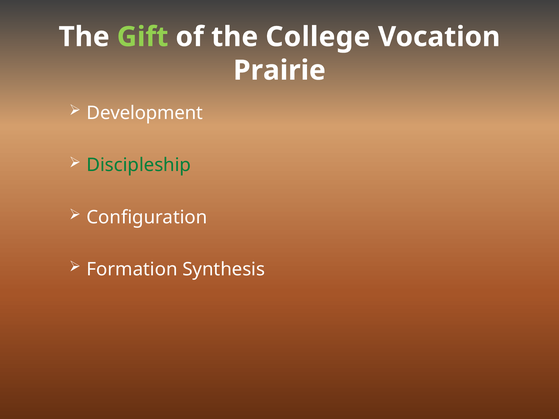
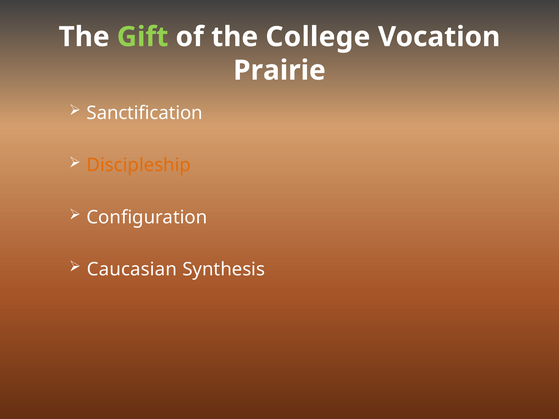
Development: Development -> Sanctification (145, 113)
Discipleship colour: green -> orange (139, 165)
Formation: Formation -> Caucasian (132, 270)
